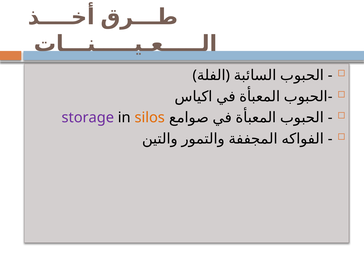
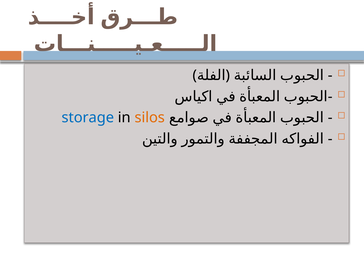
storage colour: purple -> blue (88, 118)
